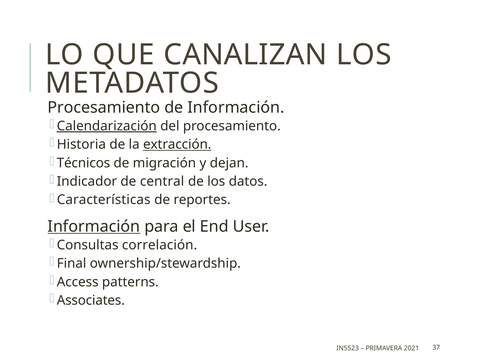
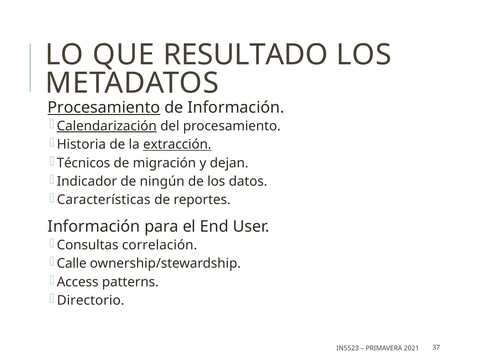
CANALIZAN: CANALIZAN -> RESULTADO (246, 55)
Procesamiento underline: none -> present (104, 107)
central: central -> ningún (162, 181)
Información underline: present -> none (94, 226)
Final: Final -> Calle (72, 263)
Associates: Associates -> Directorio (91, 300)
